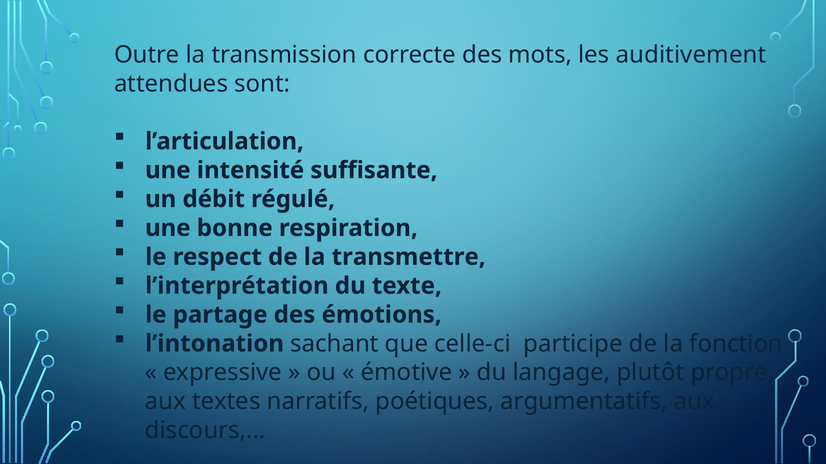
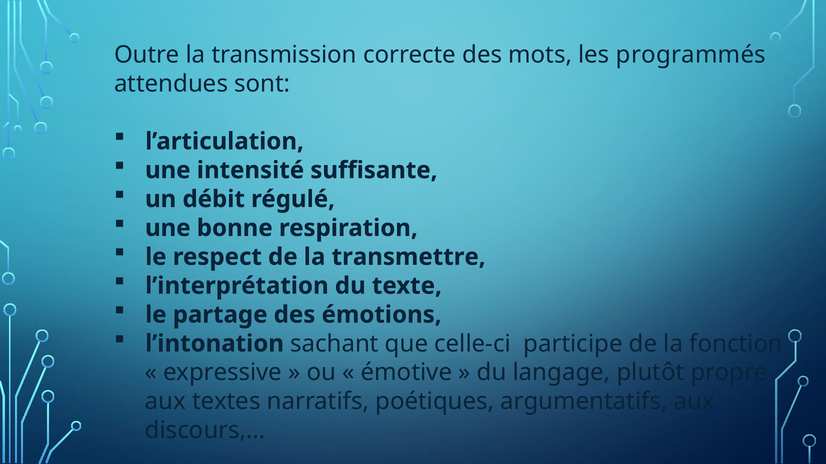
auditivement: auditivement -> programmés (691, 55)
